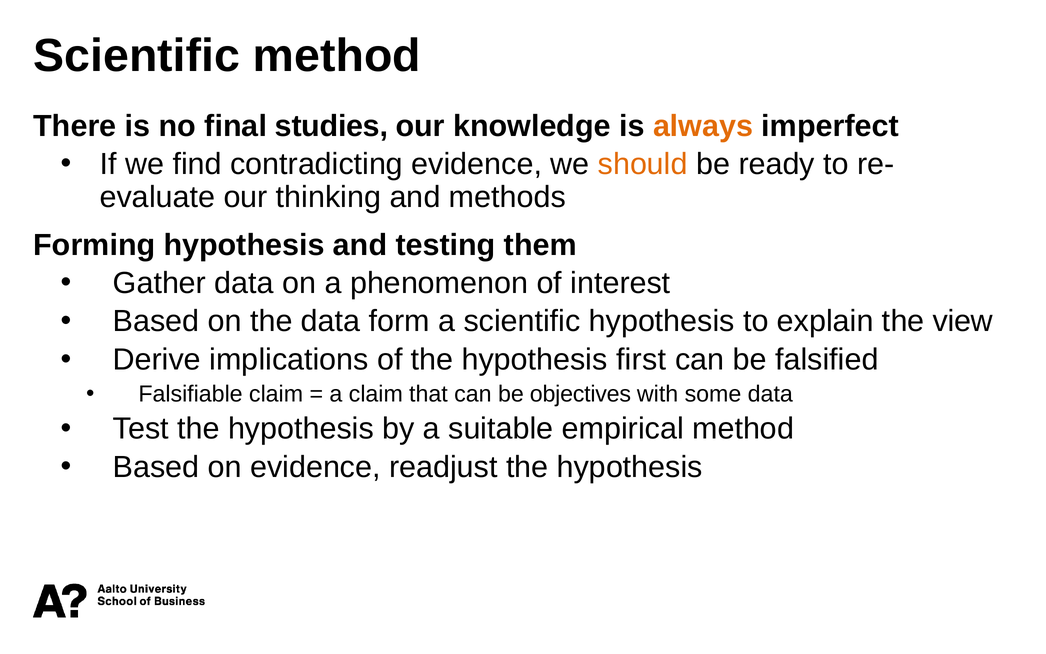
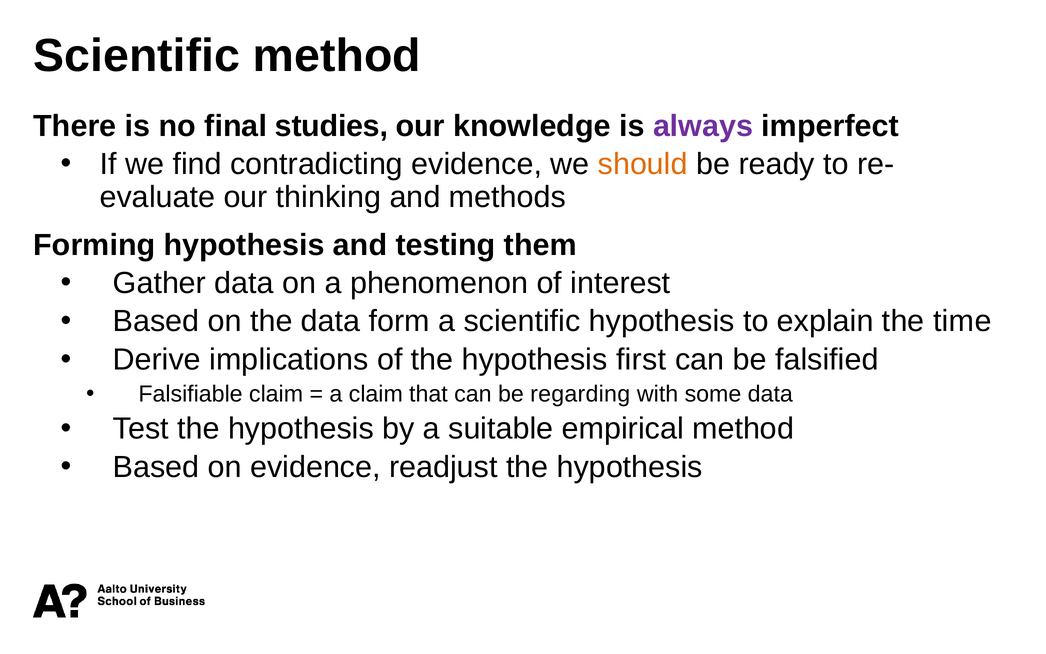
always colour: orange -> purple (703, 126)
view: view -> time (962, 321)
objectives: objectives -> regarding (580, 394)
